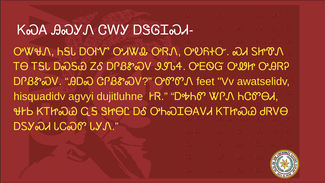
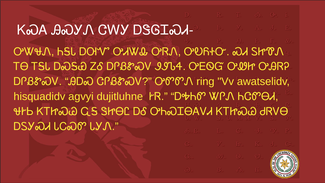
feet: feet -> ring (205, 82)
